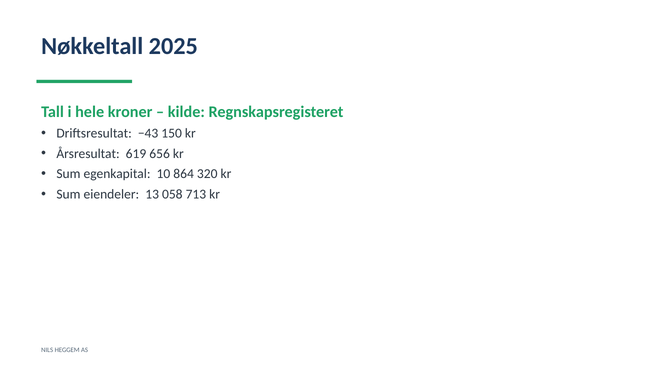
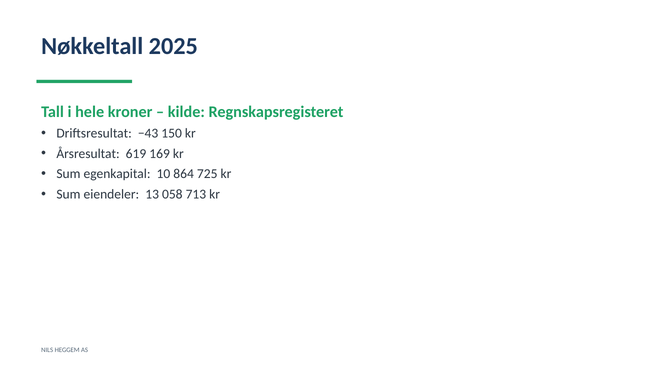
656: 656 -> 169 (160, 154)
320: 320 -> 725 (207, 174)
